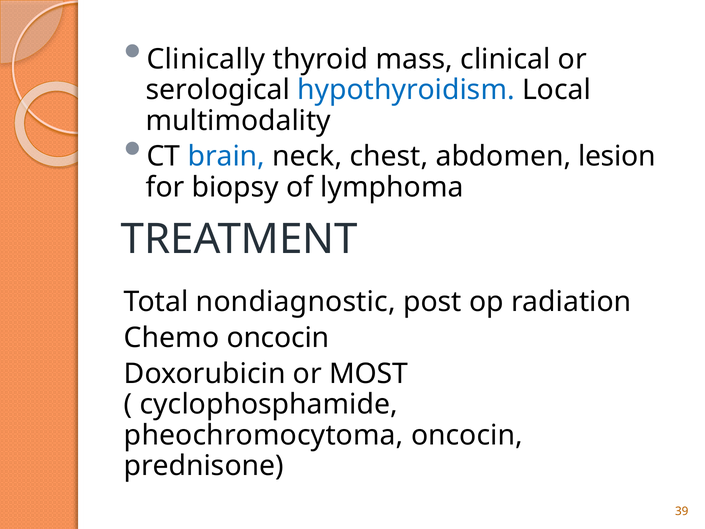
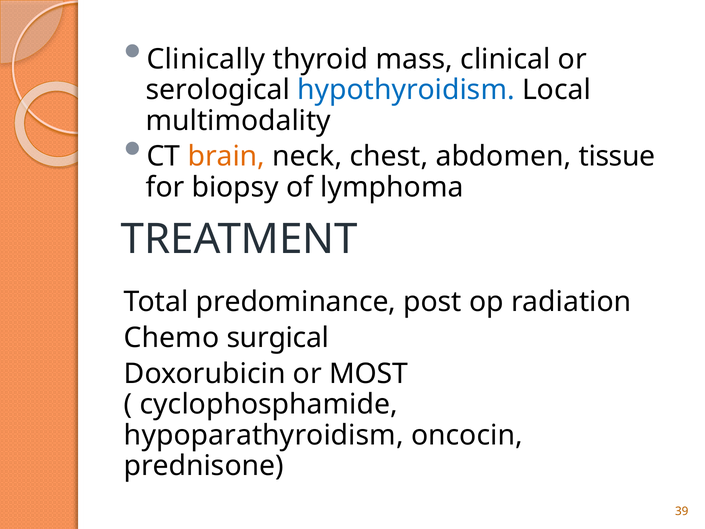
brain colour: blue -> orange (226, 157)
lesion: lesion -> tissue (617, 157)
nondiagnostic: nondiagnostic -> predominance (296, 302)
Chemo oncocin: oncocin -> surgical (278, 338)
pheochromocytoma: pheochromocytoma -> hypoparathyroidism (264, 435)
